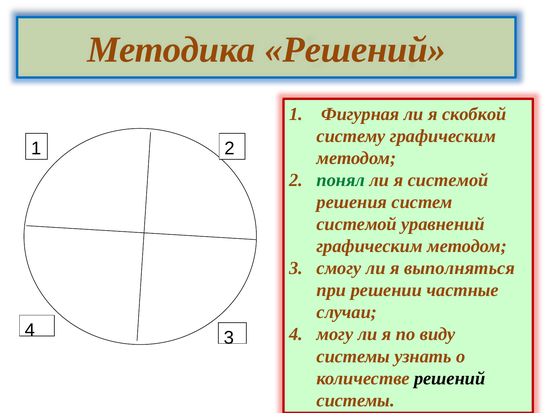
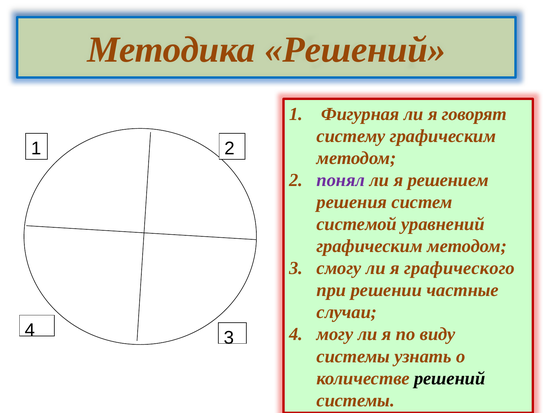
скобкой: скобкой -> говорят (474, 114)
понял colour: green -> purple (341, 180)
я системой: системой -> решением (448, 180)
выполняться: выполняться -> графического (459, 268)
